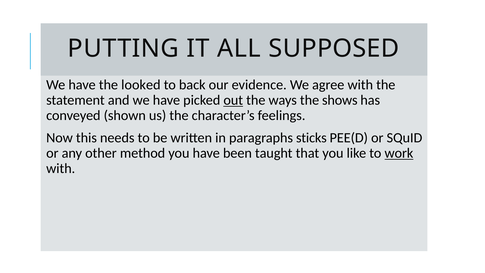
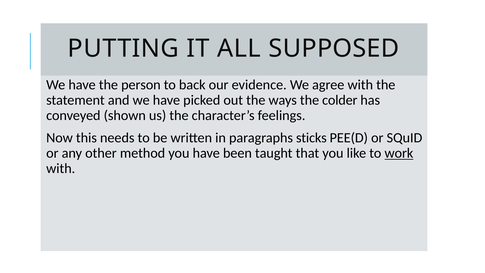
looked: looked -> person (141, 85)
out underline: present -> none (233, 100)
shows: shows -> colder (340, 100)
